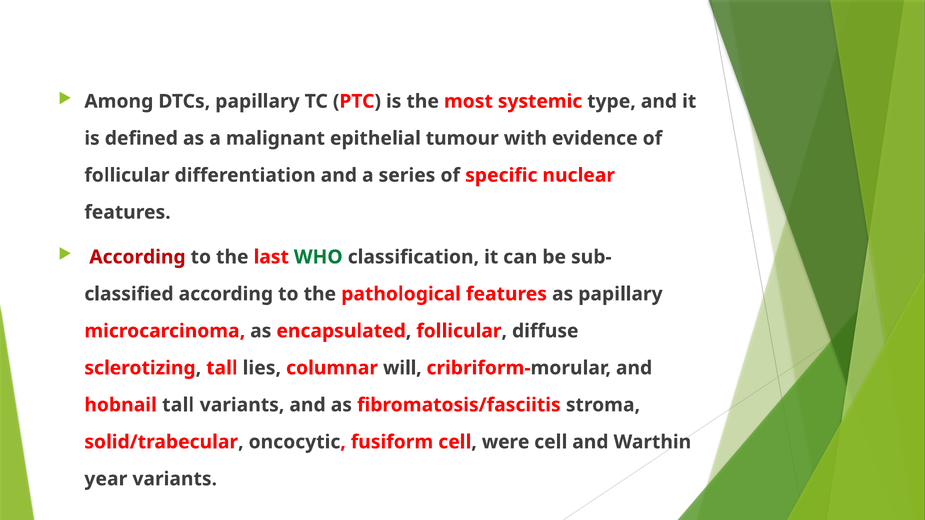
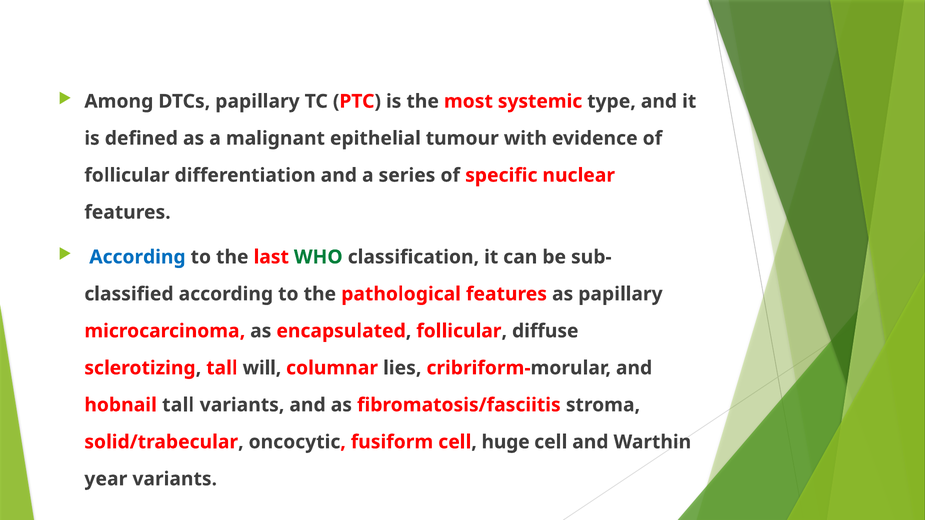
According colour: red -> blue (137, 257)
lies: lies -> will (262, 368)
will: will -> lies (402, 368)
were: were -> huge (506, 442)
